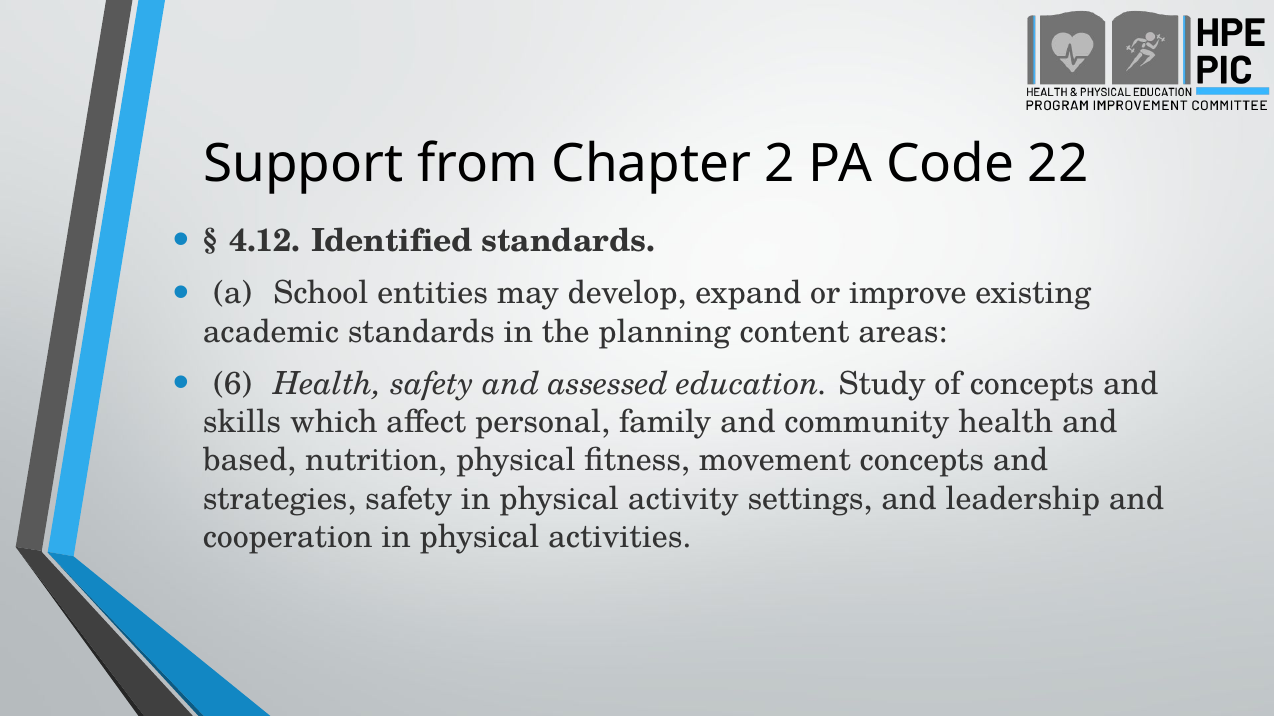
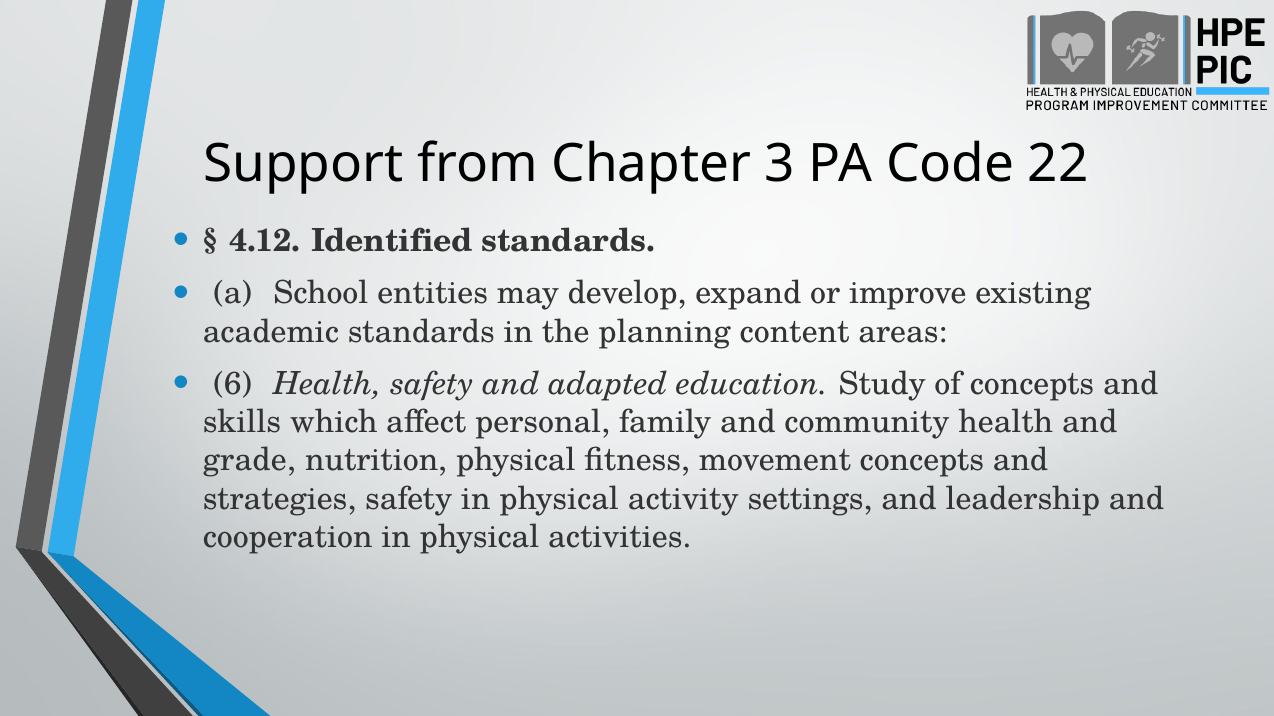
2: 2 -> 3 (780, 164)
assessed: assessed -> adapted (608, 384)
based: based -> grade (249, 461)
